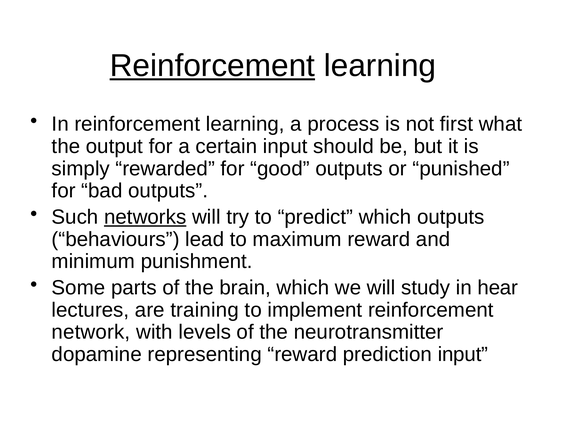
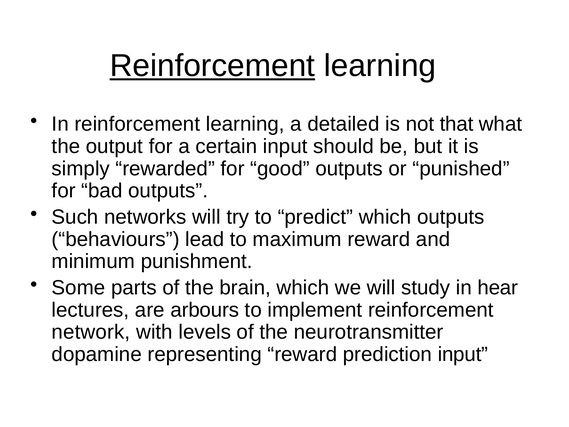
process: process -> detailed (343, 124)
first: first -> that (457, 124)
networks underline: present -> none (145, 217)
training: training -> arbours (205, 310)
